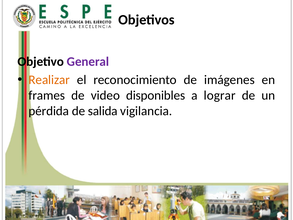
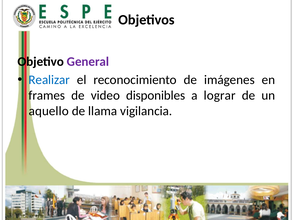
Realizar colour: orange -> blue (49, 80)
pérdida: pérdida -> aquello (49, 111)
salida: salida -> llama (103, 111)
